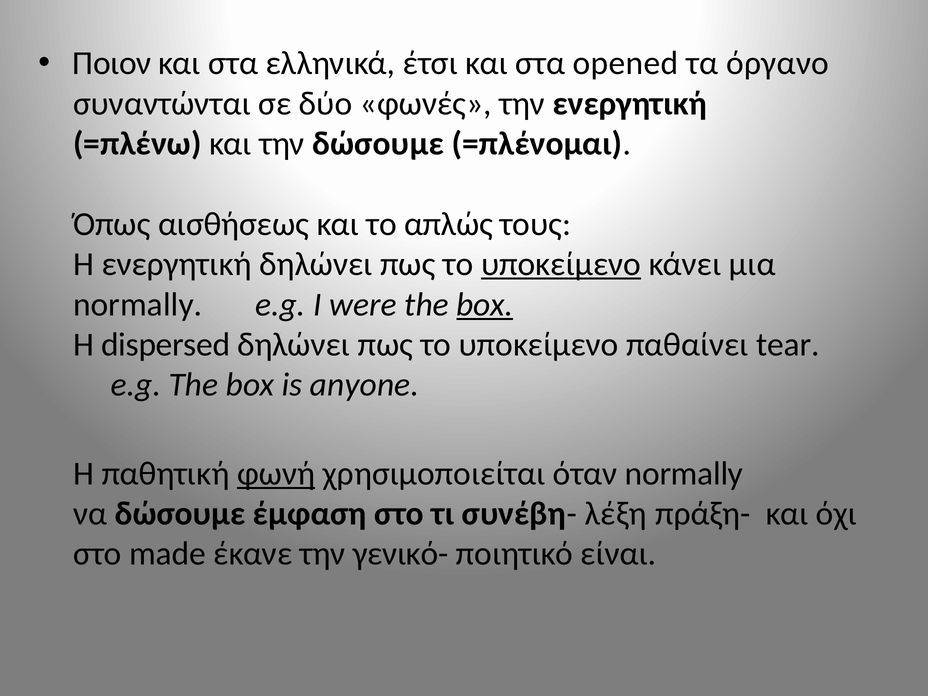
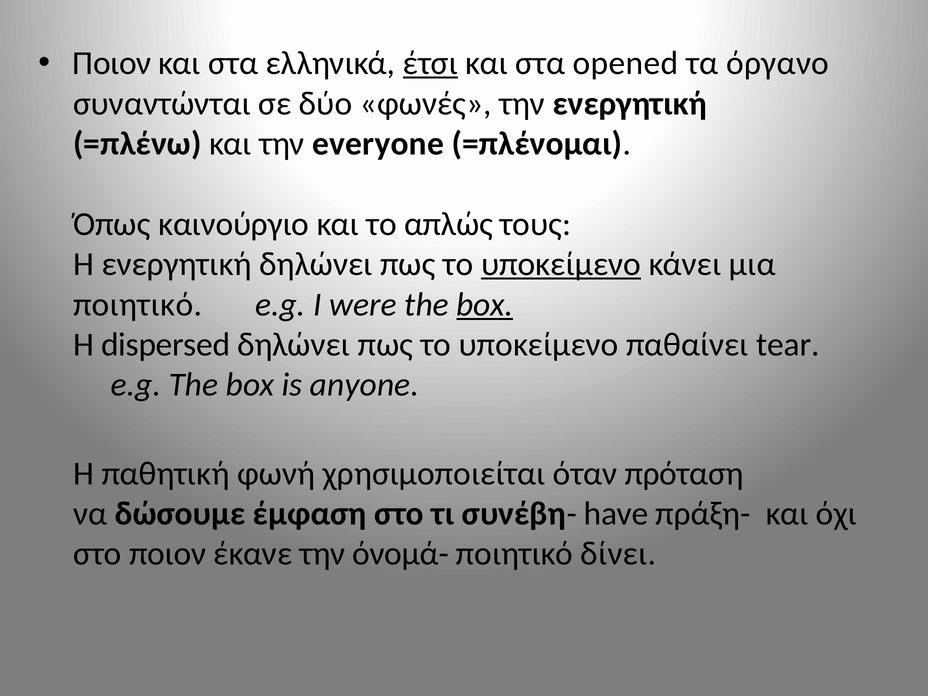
έτσι underline: none -> present (430, 63)
την δώσουμε: δώσουμε -> everyone (378, 144)
αισθήσεως: αισθήσεως -> καινούργιο (234, 224)
normally: normally -> ποιητικό (138, 304)
φωνή underline: present -> none (276, 473)
όταν normally: normally -> πρόταση (684, 473)
λέξη: λέξη -> have (616, 514)
στο made: made -> ποιον (168, 554)
γενικό-: γενικό- -> όνομά- (401, 554)
είναι: είναι -> δίνει (618, 554)
